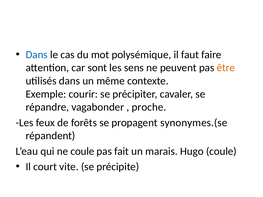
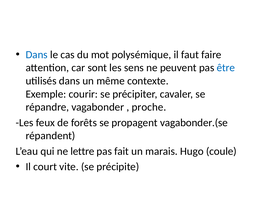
être colour: orange -> blue (226, 68)
synonymes.(se: synonymes.(se -> vagabonder.(se (194, 123)
ne coule: coule -> lettre (82, 151)
